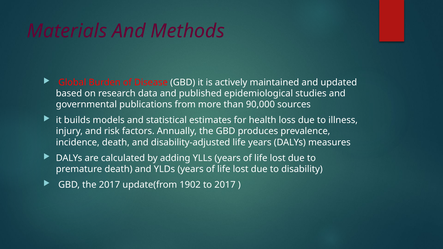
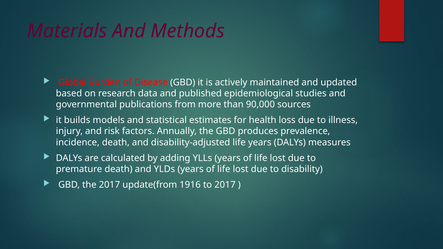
1902: 1902 -> 1916 (190, 185)
